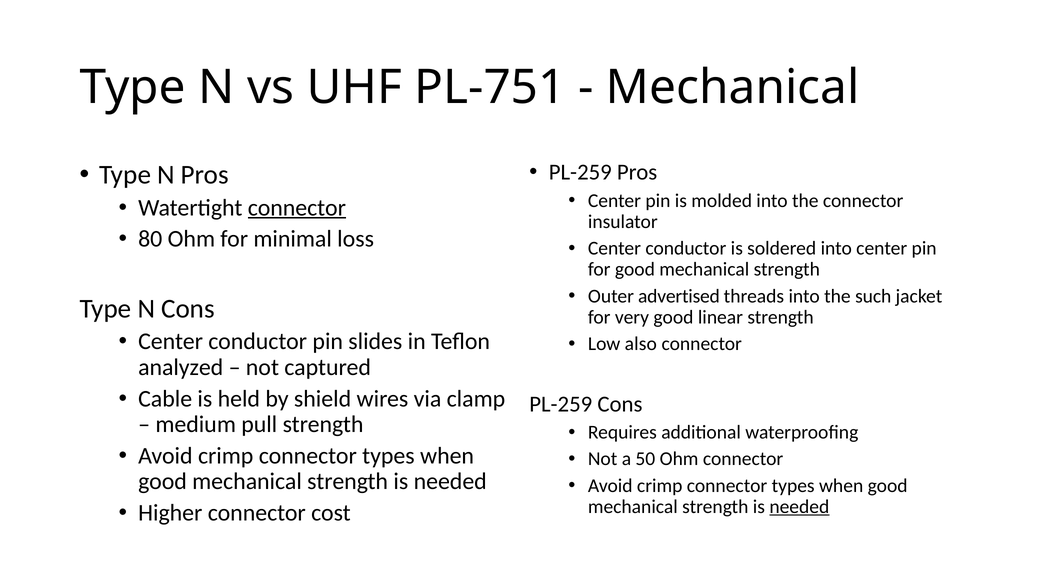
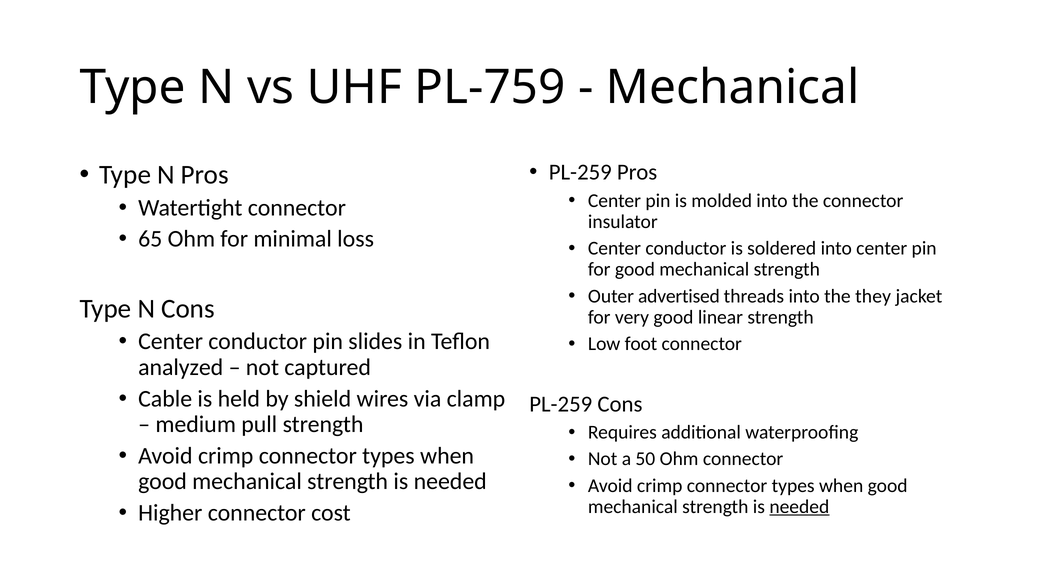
PL-751: PL-751 -> PL-759 (490, 88)
connector underline: present -> none (297, 208)
80: 80 -> 65 (150, 239)
such: such -> they (873, 296)
also: also -> foot (641, 344)
